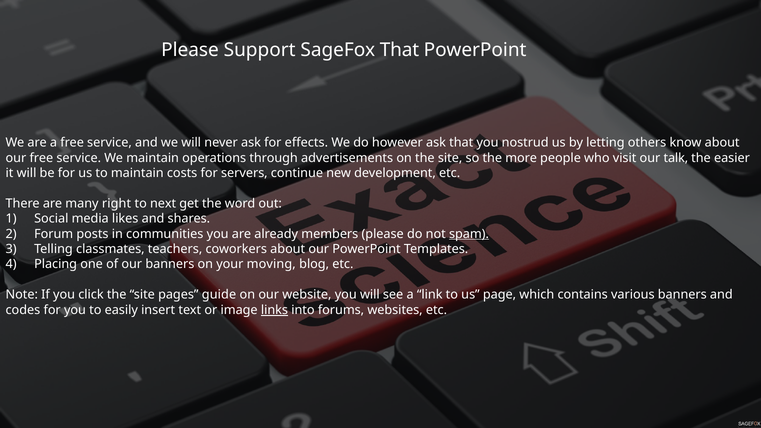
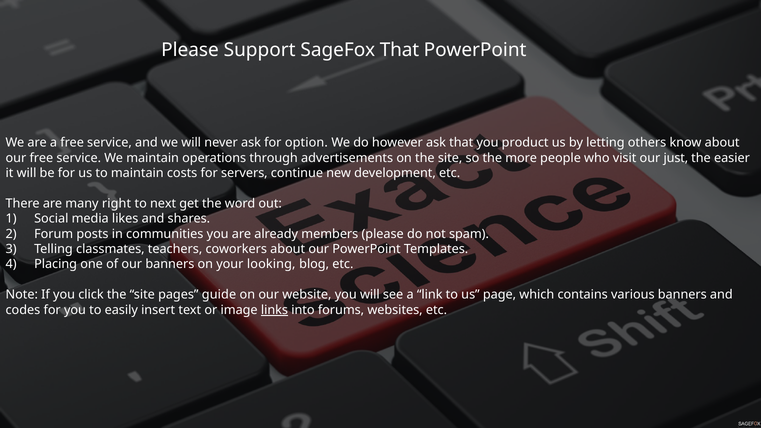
effects: effects -> option (306, 143)
nostrud: nostrud -> product (525, 143)
talk: talk -> just (676, 158)
spam underline: present -> none (469, 234)
moving: moving -> looking (271, 264)
